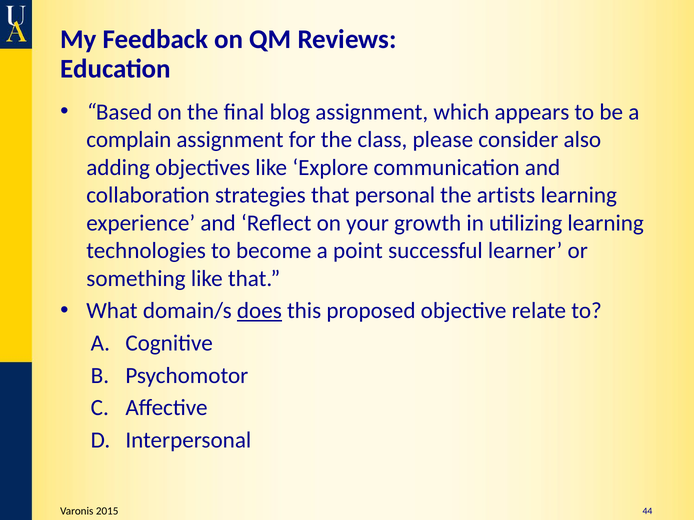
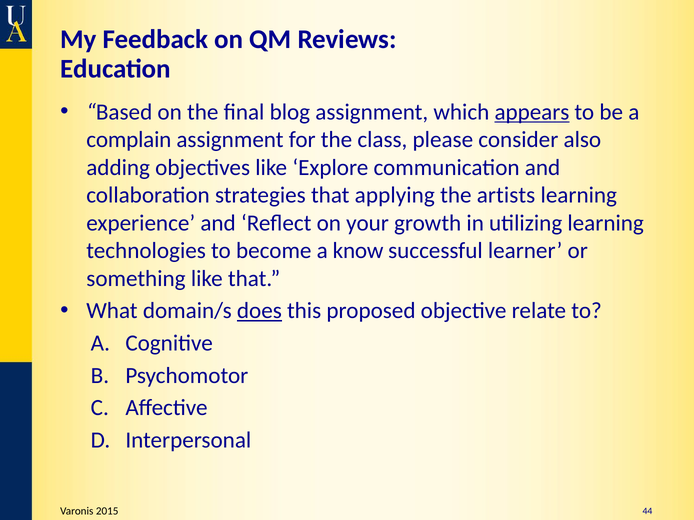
appears underline: none -> present (532, 112)
personal: personal -> applying (395, 195)
point: point -> know (358, 251)
